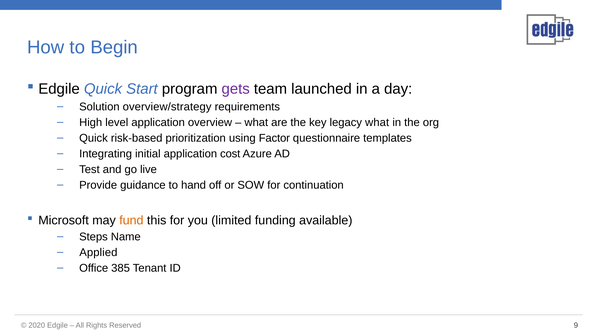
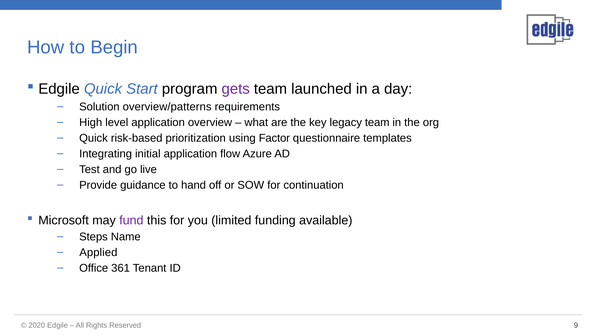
overview/strategy: overview/strategy -> overview/patterns (167, 107)
legacy what: what -> team (377, 122)
cost: cost -> flow (230, 154)
fund colour: orange -> purple (131, 220)
385: 385 -> 361 (121, 268)
